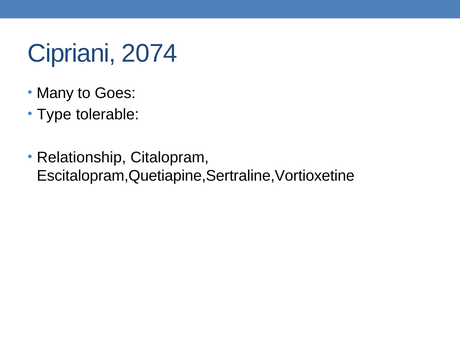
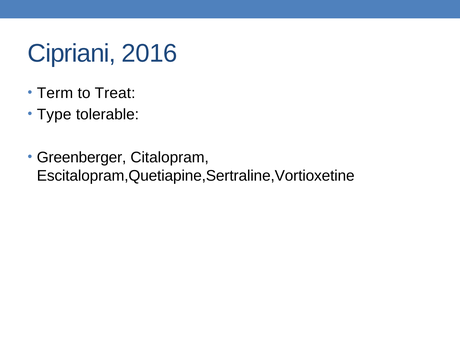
2074: 2074 -> 2016 (149, 54)
Many: Many -> Term (55, 93)
Goes: Goes -> Treat (115, 93)
Relationship: Relationship -> Greenberger (82, 157)
